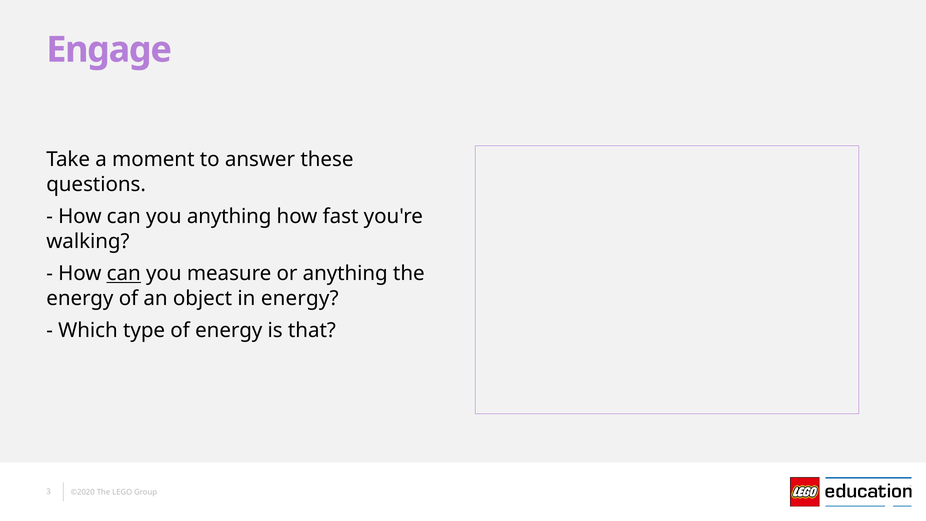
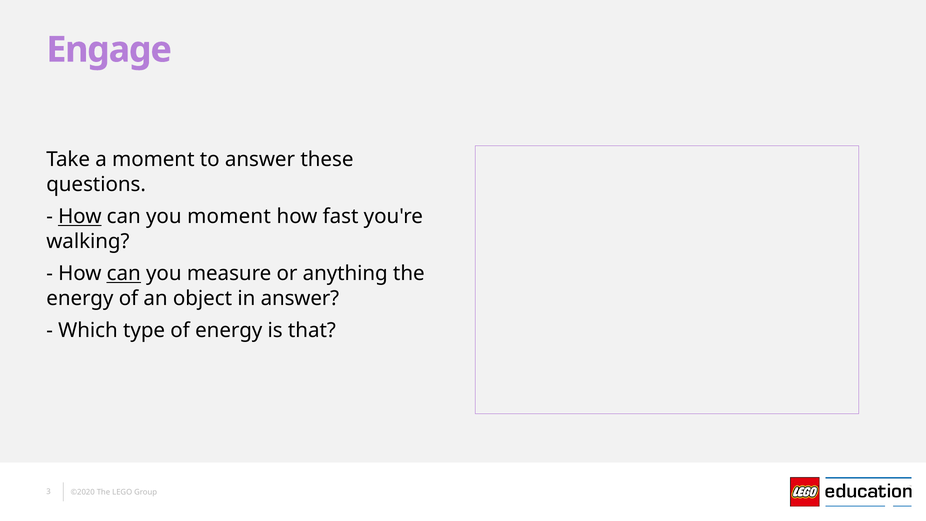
How underline: none -> present (80, 217)
you anything: anything -> moment (229, 217)
in energy: energy -> answer (300, 298)
